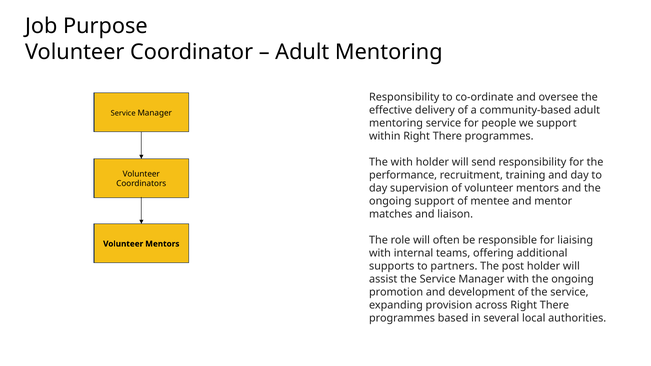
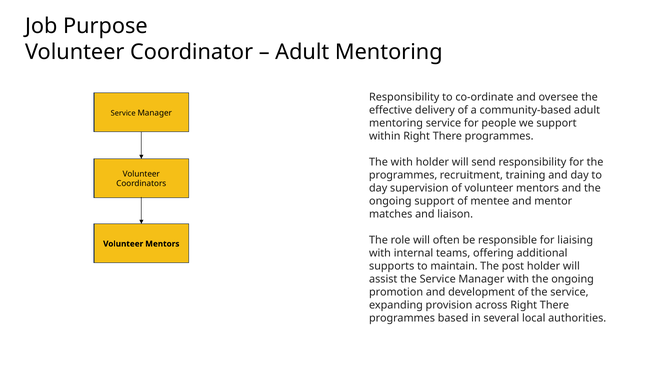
performance: performance -> programmes (403, 175)
partners: partners -> maintain (454, 266)
